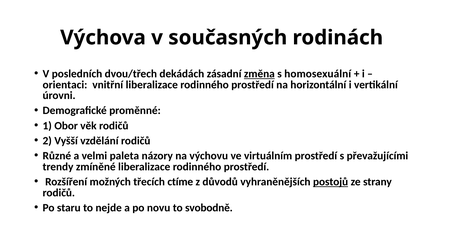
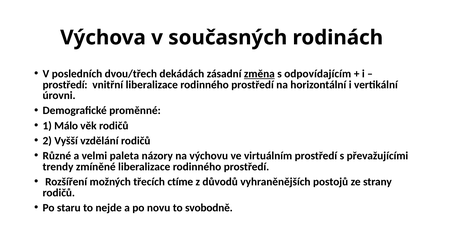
homosexuální: homosexuální -> odpovídajícím (318, 74)
orientaci: orientaci -> prostředí (65, 85)
Obor: Obor -> Málo (66, 126)
postojů underline: present -> none (331, 182)
